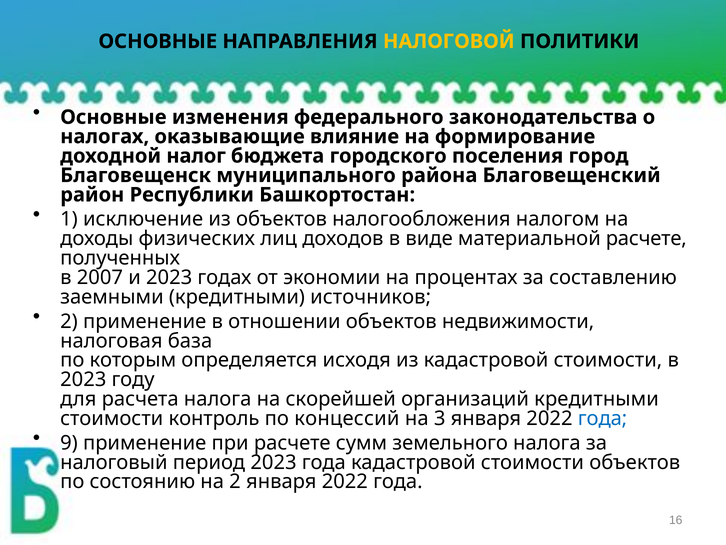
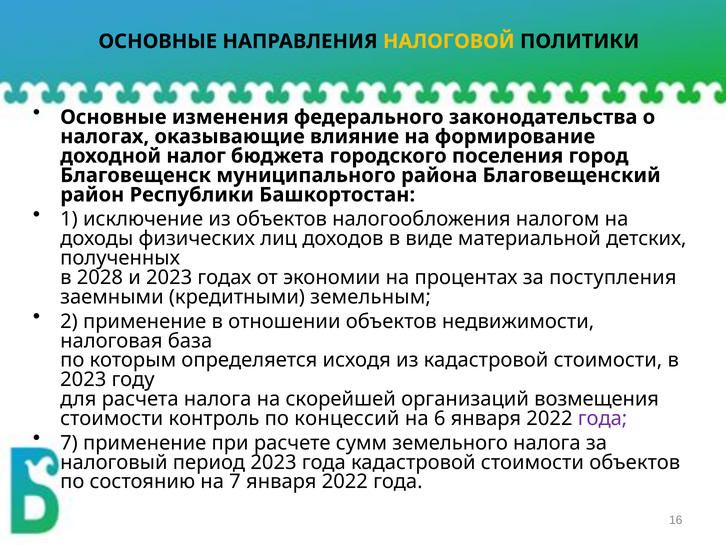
материальной расчете: расчете -> детских (646, 238)
2007: 2007 -> 2028 (100, 277)
составлению: составлению -> поступления (613, 277)
источников: источников -> земельным (371, 297)
организаций кредитными: кредитными -> возмещения (597, 399)
3: 3 -> 6 (440, 418)
года colour: blue -> purple (603, 418)
9: 9 -> 7 (69, 443)
на 2: 2 -> 7 (235, 481)
